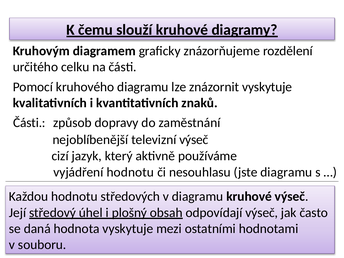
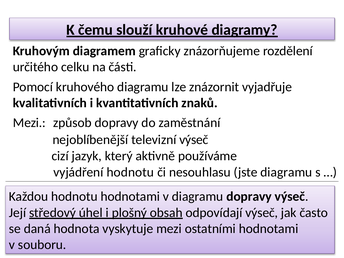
znázornit vyskytuje: vyskytuje -> vyjadřuje (267, 87)
Části: Části -> Mezi (29, 123)
hodnotu středových: středových -> hodnotami (130, 197)
diagramu kruhové: kruhové -> dopravy (249, 197)
